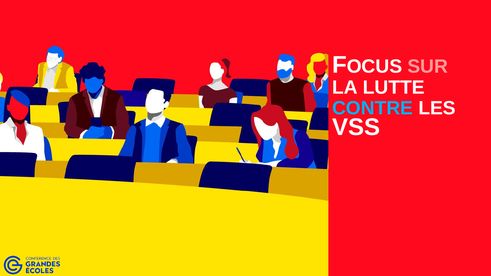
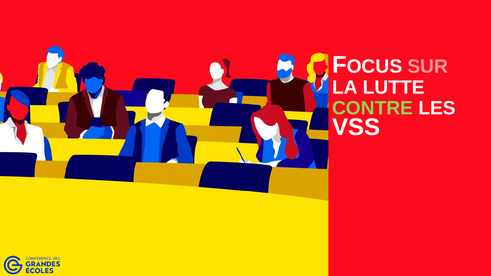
CONTRE colour: light blue -> light green (373, 108)
